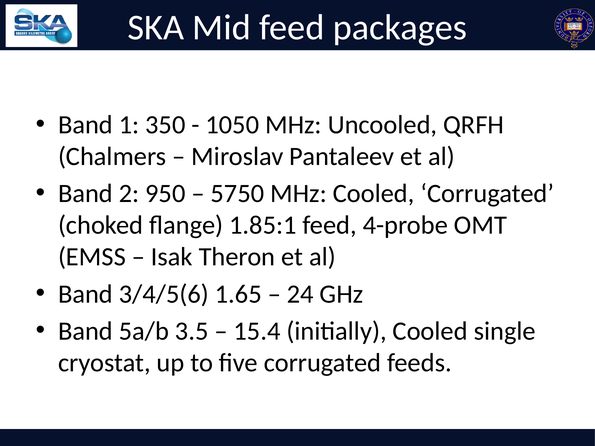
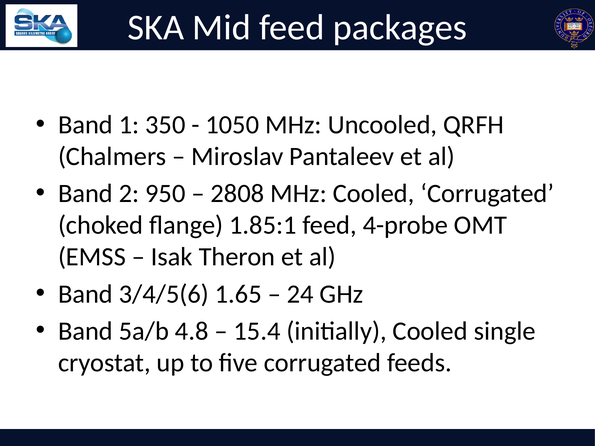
5750: 5750 -> 2808 (237, 194)
3.5: 3.5 -> 4.8 (192, 331)
